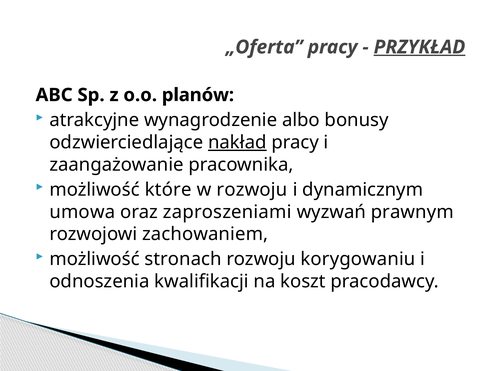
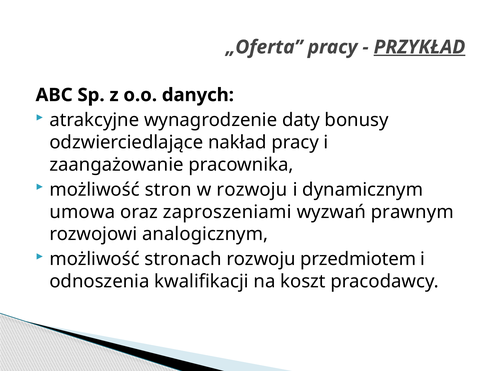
planów: planów -> danych (198, 95)
albo: albo -> daty (301, 120)
nakład underline: present -> none (237, 142)
które: które -> stron (168, 190)
zachowaniem: zachowaniem -> analogicznym (205, 234)
korygowaniu: korygowaniu -> przedmiotem (358, 259)
